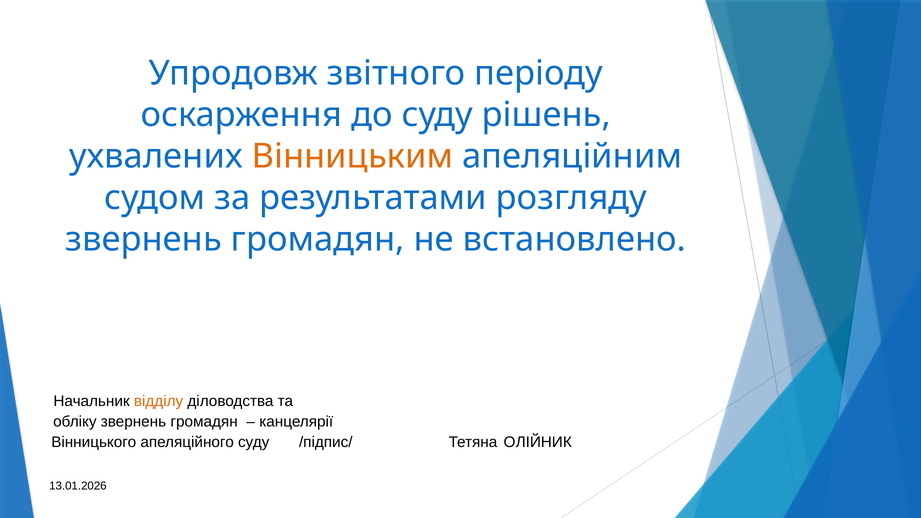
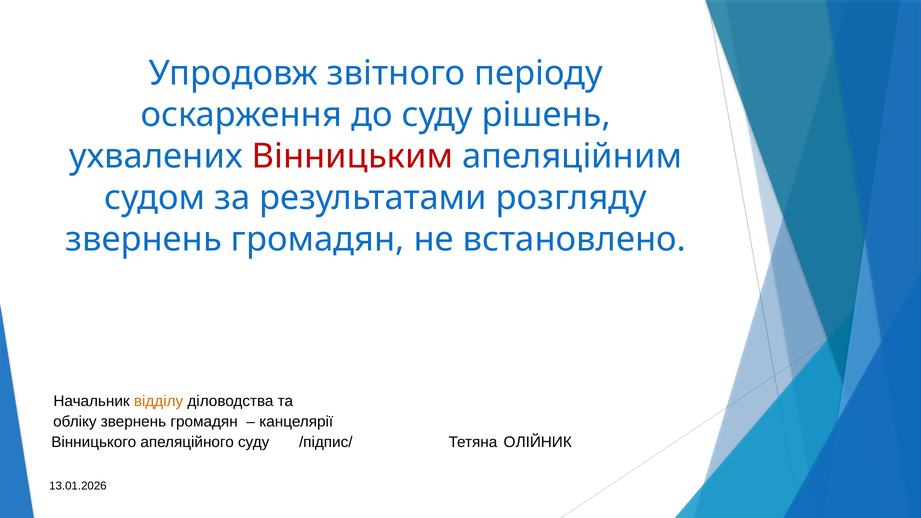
Вінницьким colour: orange -> red (352, 156)
